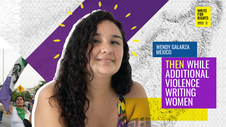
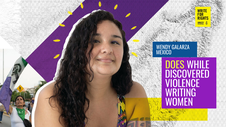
THEN: THEN -> DOES (175, 65)
ADDITIONAL: ADDITIONAL -> DISCOVERED (187, 75)
